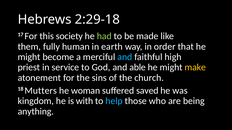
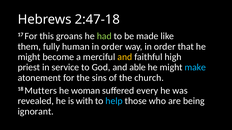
2:29-18: 2:29-18 -> 2:47-18 (97, 19)
society: society -> groans (69, 36)
human in earth: earth -> order (112, 47)
and colour: light blue -> yellow (125, 57)
make colour: yellow -> light blue (195, 68)
saved: saved -> every (147, 91)
kingdom: kingdom -> revealed (36, 101)
anything: anything -> ignorant (36, 112)
